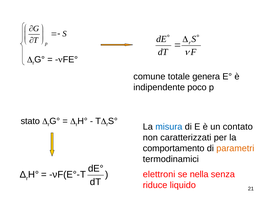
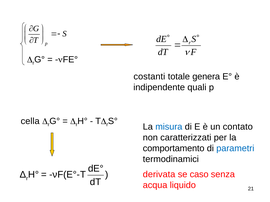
comune: comune -> costanti (149, 77)
poco: poco -> quali (197, 88)
stato: stato -> cella (30, 121)
parametri colour: orange -> blue (235, 149)
elettroni: elettroni -> derivata (159, 175)
nella: nella -> caso (199, 175)
riduce: riduce -> acqua (155, 186)
